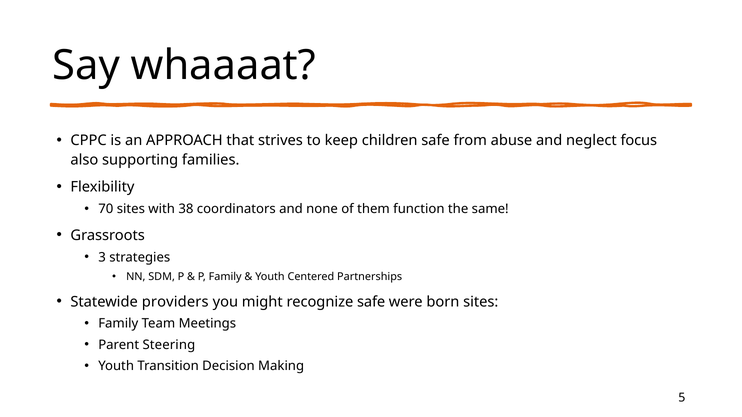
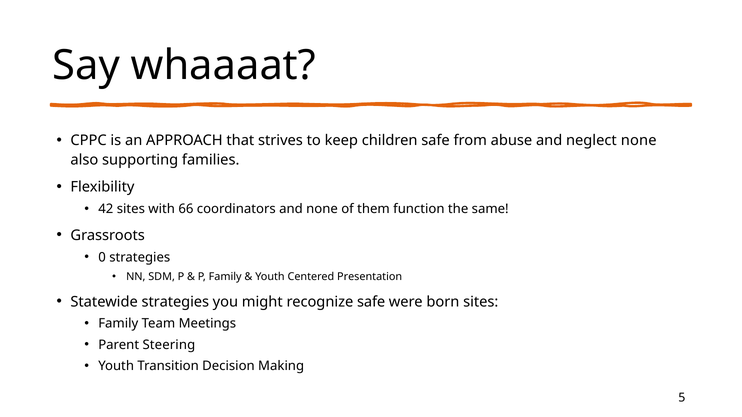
neglect focus: focus -> none (639, 141)
70: 70 -> 42 (106, 209)
38: 38 -> 66 (186, 209)
3: 3 -> 0 (102, 257)
Partnerships: Partnerships -> Presentation (370, 277)
Statewide providers: providers -> strategies (175, 302)
